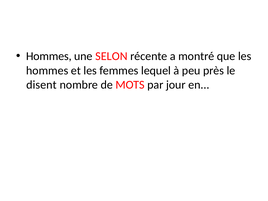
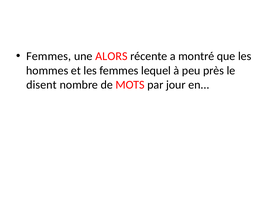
Hommes: Hommes -> Femmes (49, 56)
SELON: SELON -> ALORS (111, 56)
